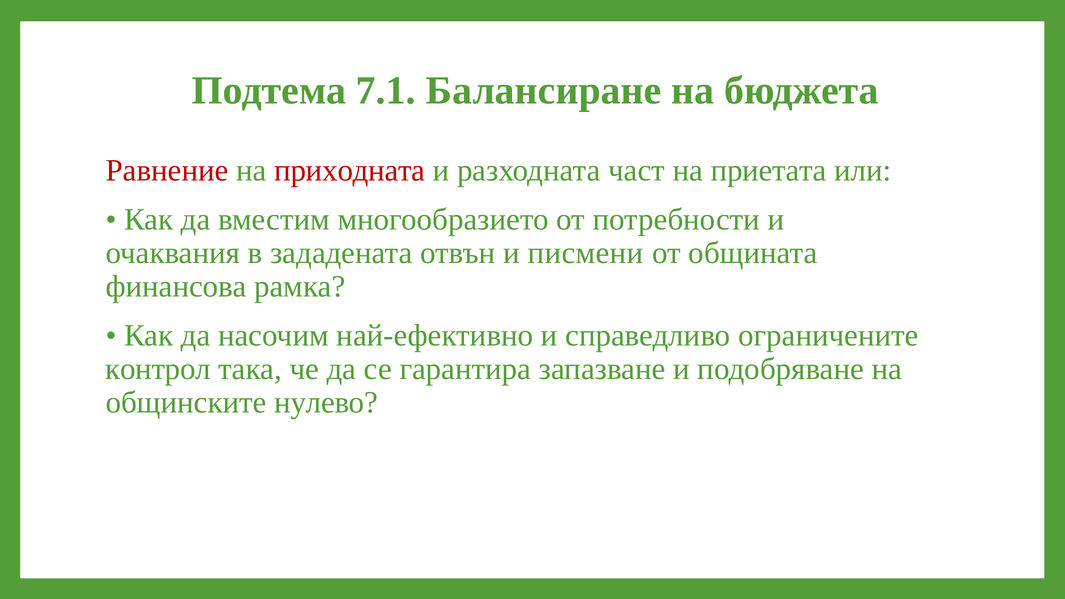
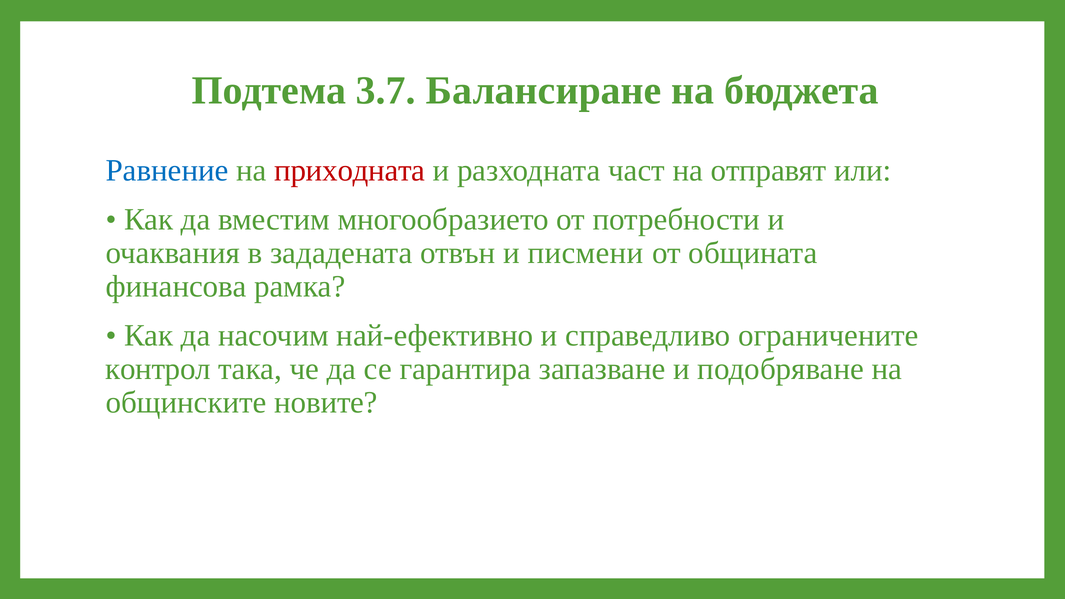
7.1: 7.1 -> 3.7 (386, 90)
Равнение colour: red -> blue (167, 170)
приетата: приетата -> отправят (769, 170)
нулево: нулево -> новите (326, 402)
